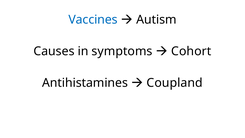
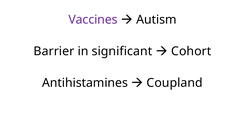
Vaccines colour: blue -> purple (93, 20)
Causes: Causes -> Barrier (54, 51)
symptoms: symptoms -> significant (122, 51)
